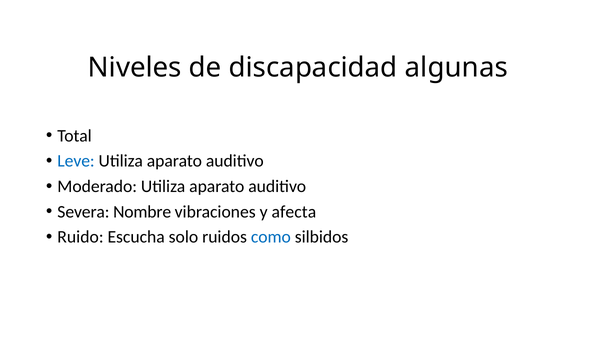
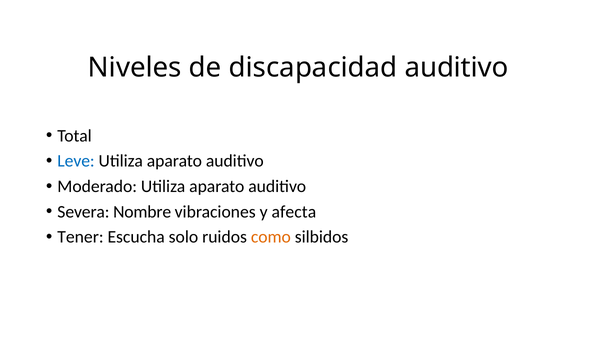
discapacidad algunas: algunas -> auditivo (457, 68)
Ruido: Ruido -> Tener (80, 237)
como colour: blue -> orange (271, 237)
